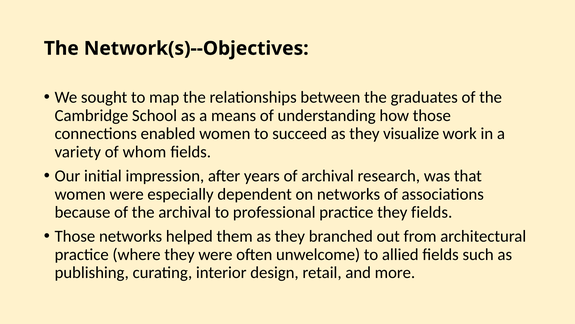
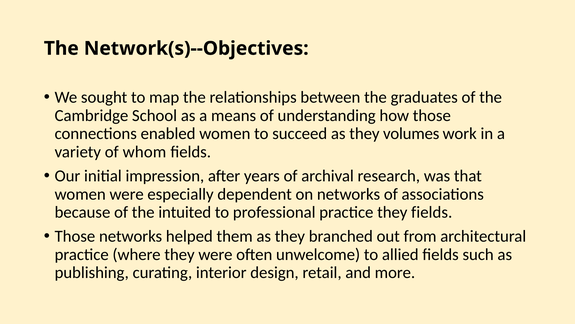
visualize: visualize -> volumes (411, 133)
the archival: archival -> intuited (185, 212)
